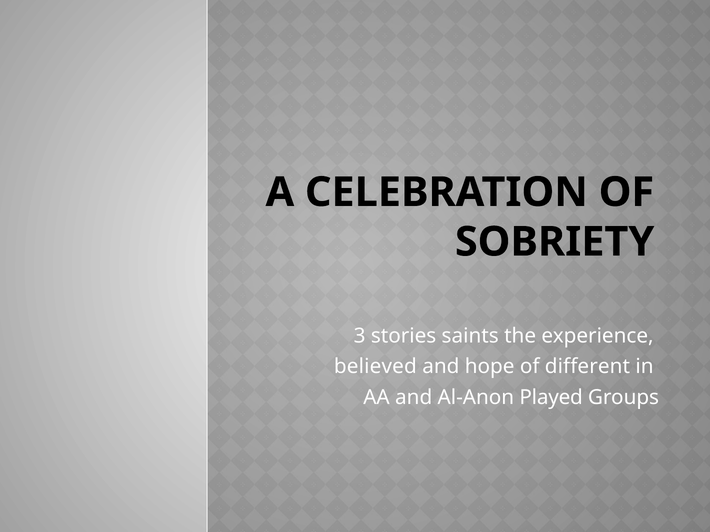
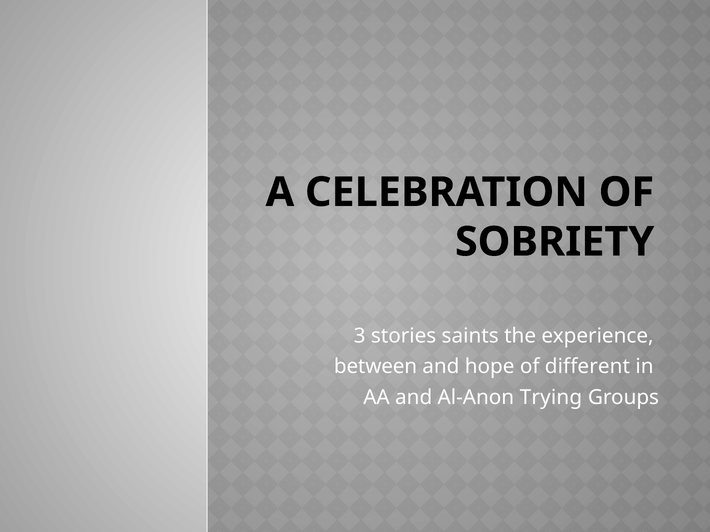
believed: believed -> between (376, 367)
Played: Played -> Trying (551, 398)
